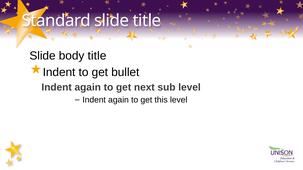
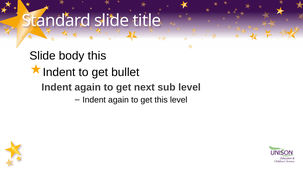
body title: title -> this (97, 56)
